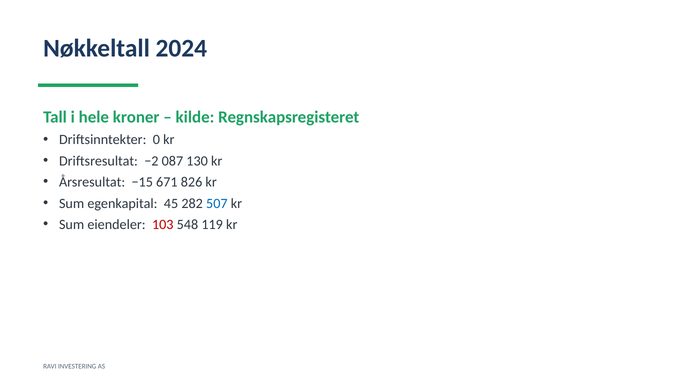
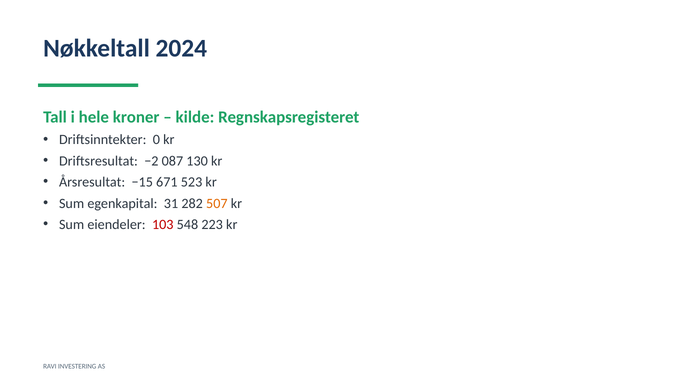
826: 826 -> 523 (192, 182)
45: 45 -> 31 (171, 203)
507 colour: blue -> orange (217, 203)
119: 119 -> 223 (212, 224)
